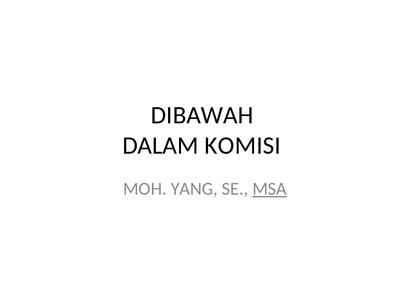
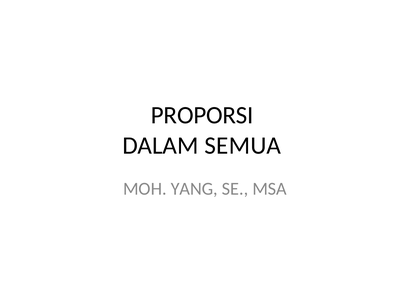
DIBAWAH: DIBAWAH -> PROPORSI (202, 115)
KOMISI: KOMISI -> SEMUA (243, 145)
MSA underline: present -> none (270, 189)
